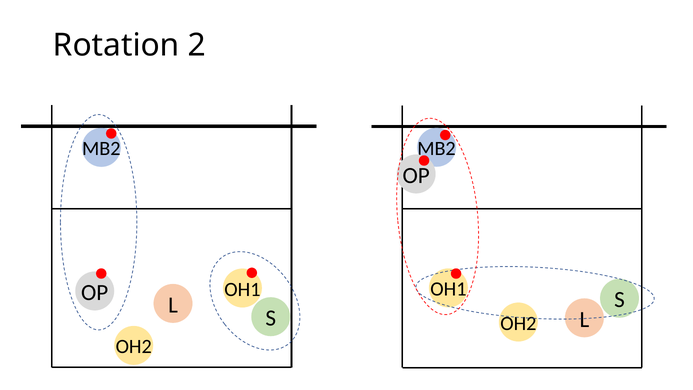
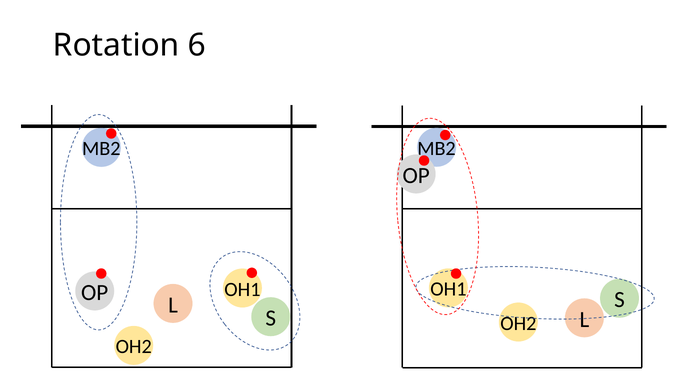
2: 2 -> 6 (197, 45)
